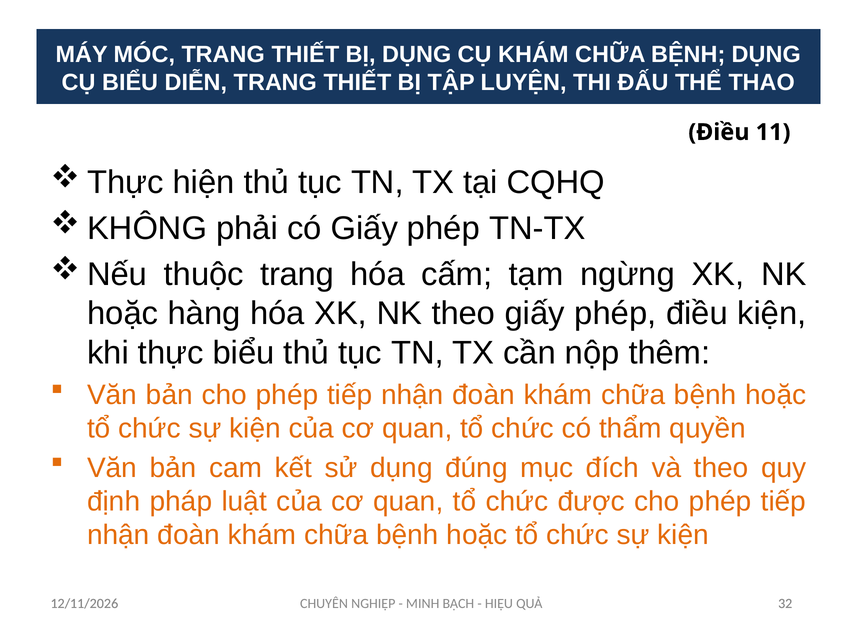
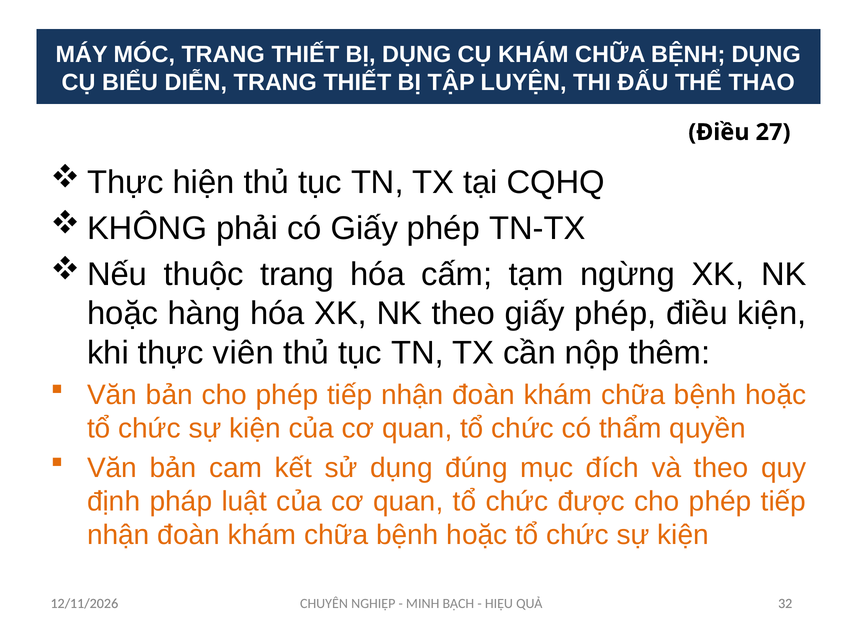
11: 11 -> 27 (773, 132)
thực biểu: biểu -> viên (243, 353)
